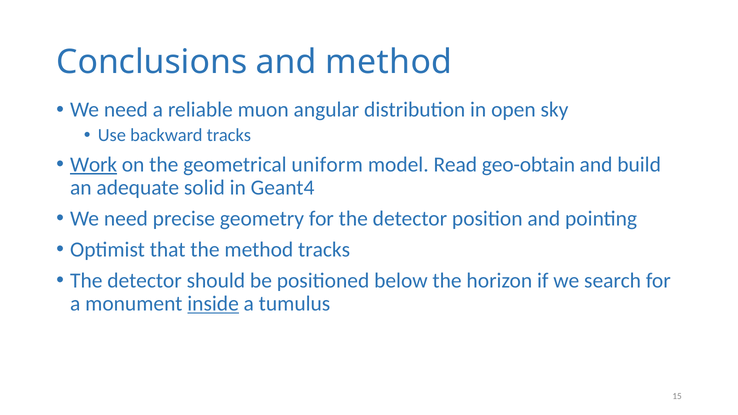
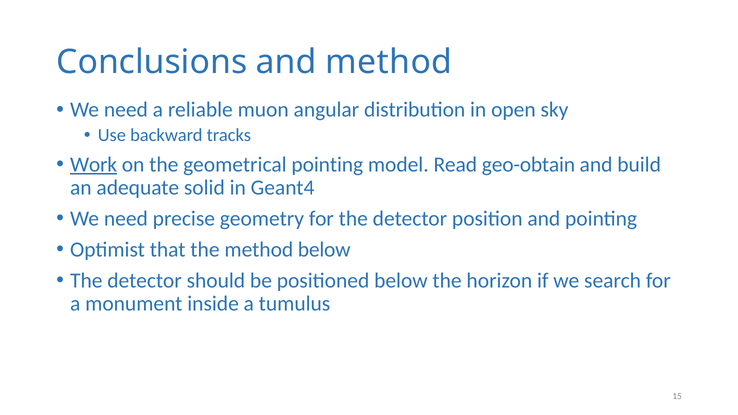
geometrical uniform: uniform -> pointing (327, 165)
method tracks: tracks -> below (324, 250)
inside underline: present -> none (213, 304)
